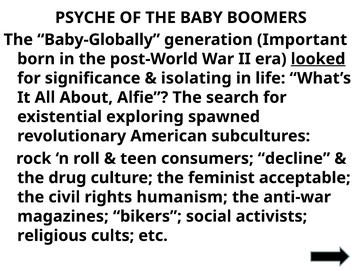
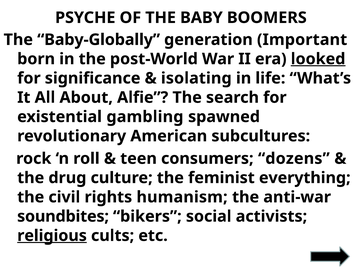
exploring: exploring -> gambling (145, 117)
decline: decline -> dozens (294, 159)
acceptable: acceptable -> everything (305, 178)
magazines: magazines -> soundbites (63, 217)
religious underline: none -> present (52, 236)
